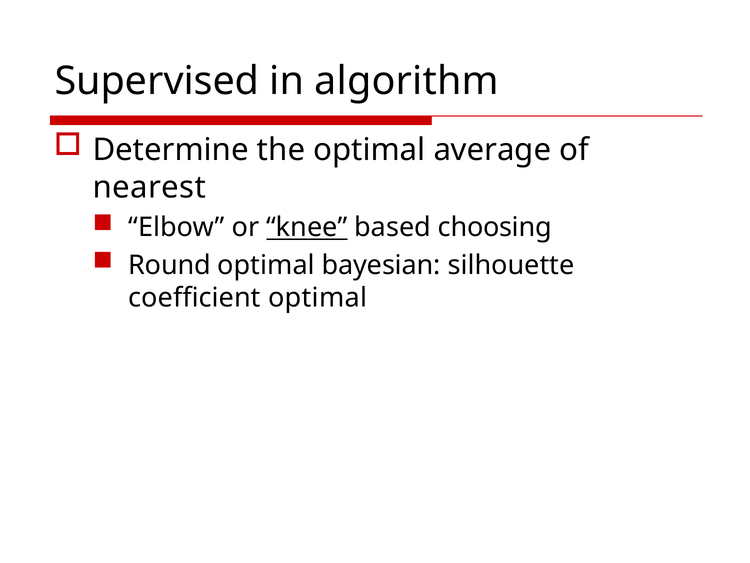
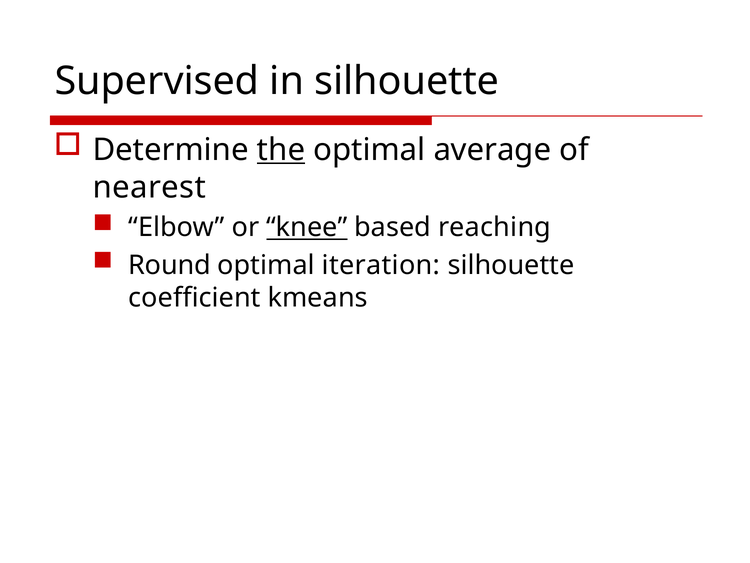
in algorithm: algorithm -> silhouette (407, 81)
the underline: none -> present (281, 150)
choosing: choosing -> reaching (495, 227)
bayesian: bayesian -> iteration (381, 265)
coefficient optimal: optimal -> kmeans (318, 298)
